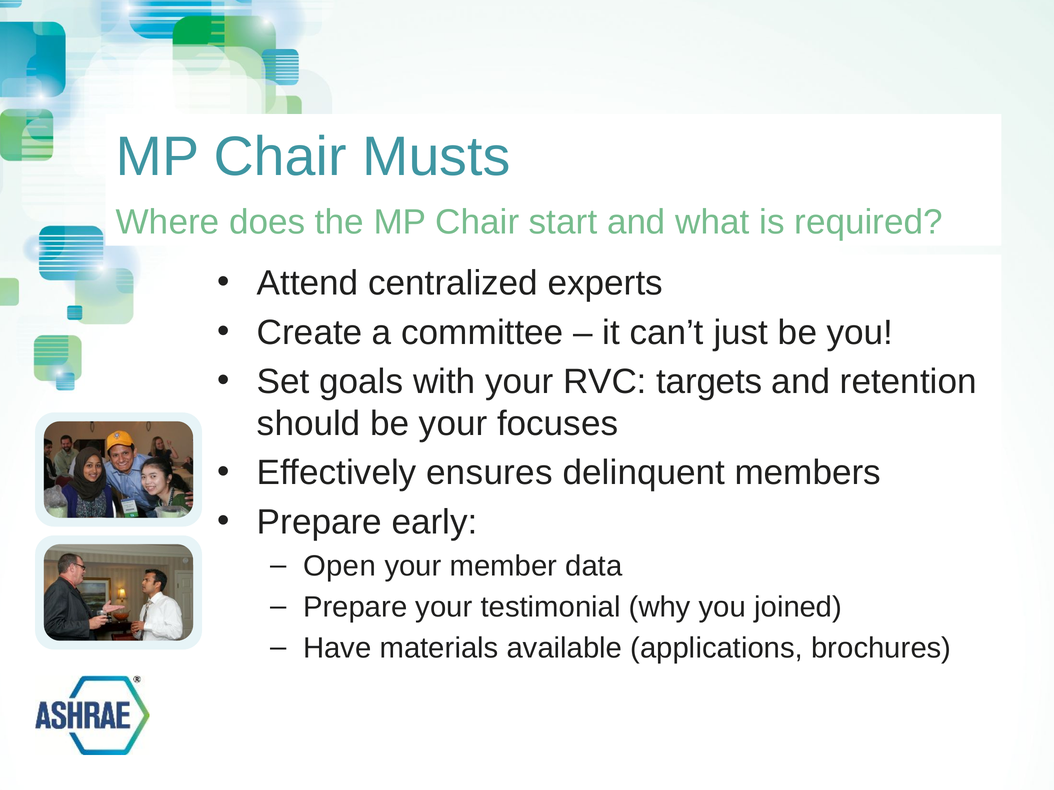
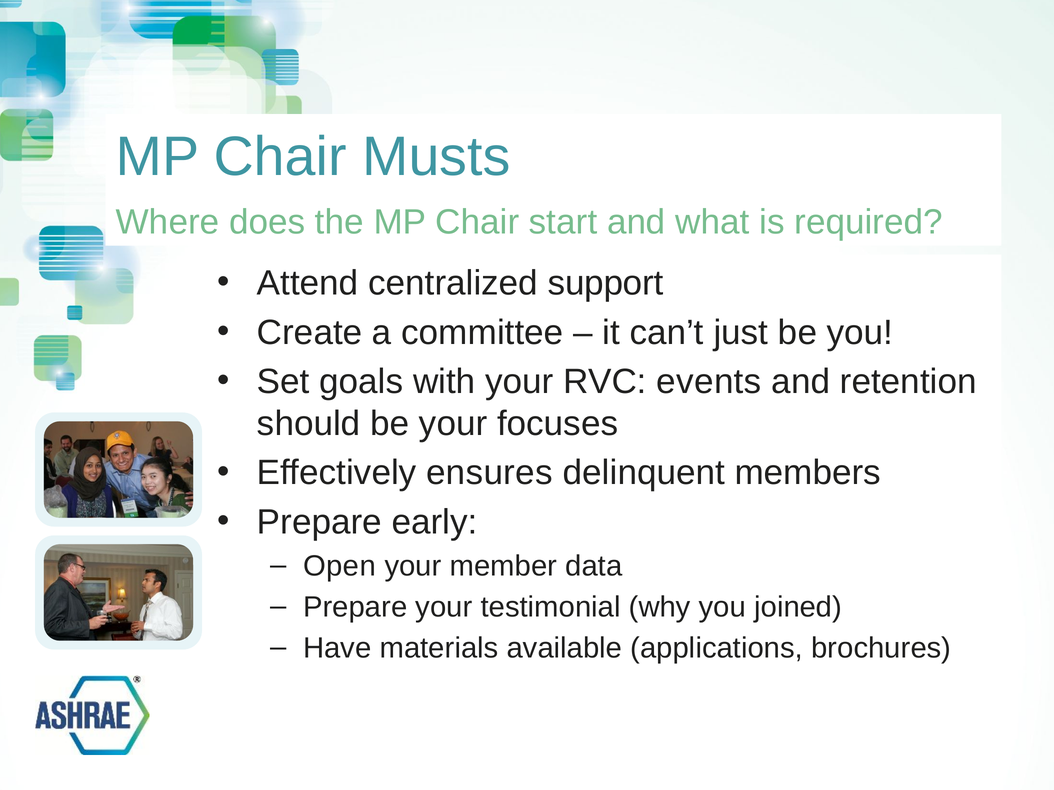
experts: experts -> support (606, 284)
targets: targets -> events (709, 382)
